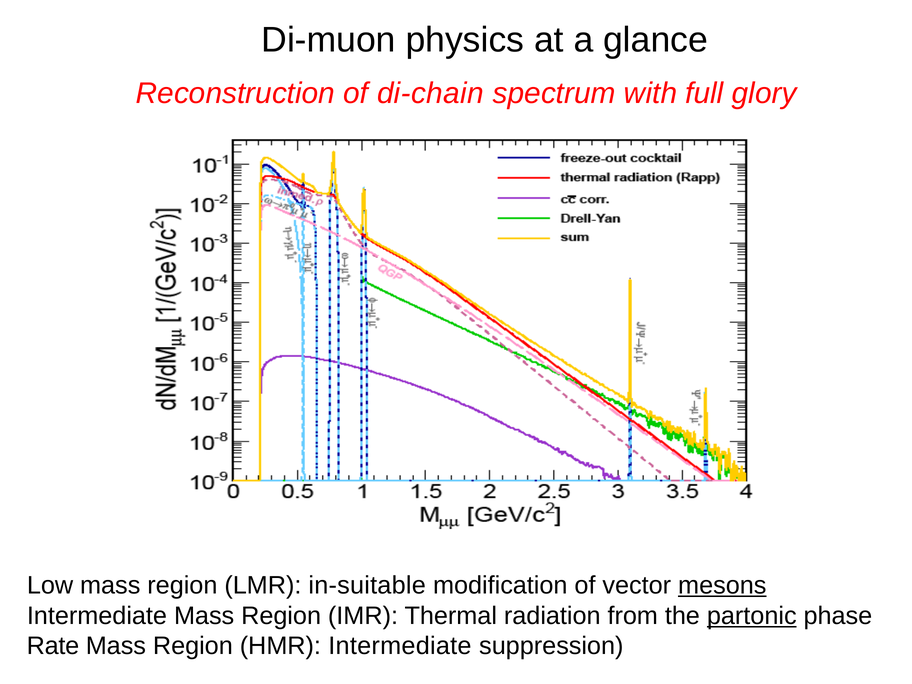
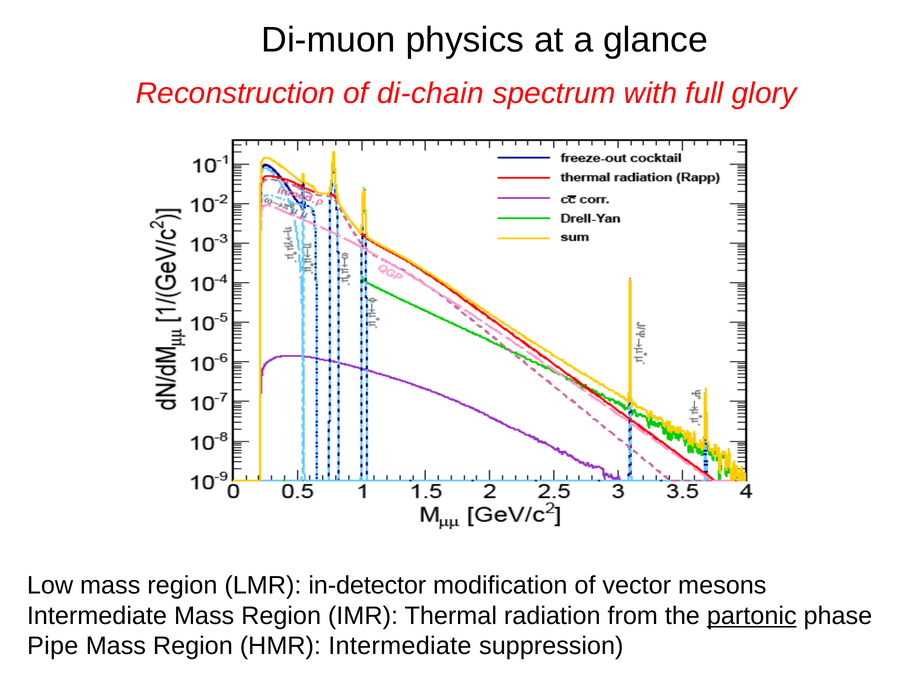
in-suitable: in-suitable -> in-detector (367, 585)
mesons underline: present -> none (722, 585)
Rate: Rate -> Pipe (53, 646)
